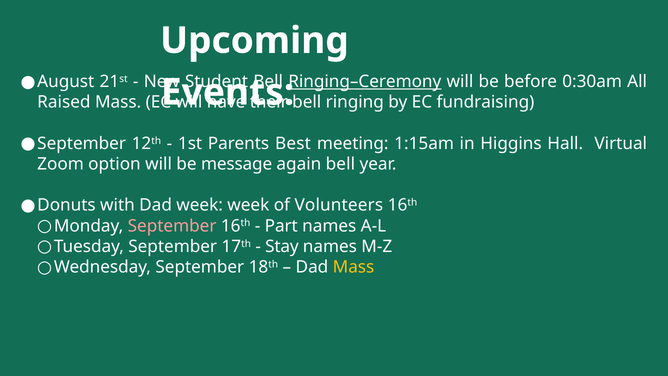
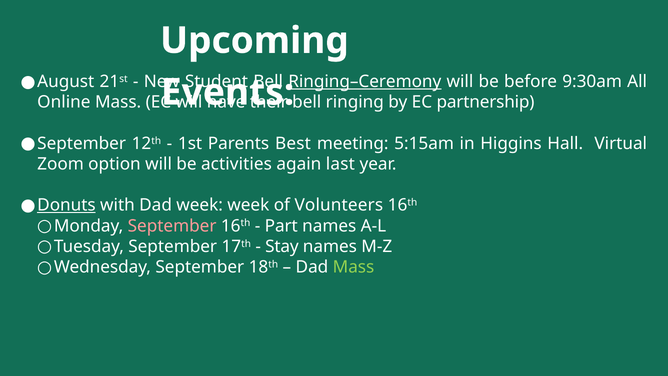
0:30am: 0:30am -> 9:30am (592, 82)
Raised: Raised -> Online (64, 102)
fundraising: fundraising -> partnership (486, 102)
1:15am: 1:15am -> 5:15am (424, 143)
message: message -> activities (236, 164)
again bell: bell -> last (340, 164)
Donuts underline: none -> present (66, 205)
Mass colour: yellow -> light green (354, 267)
